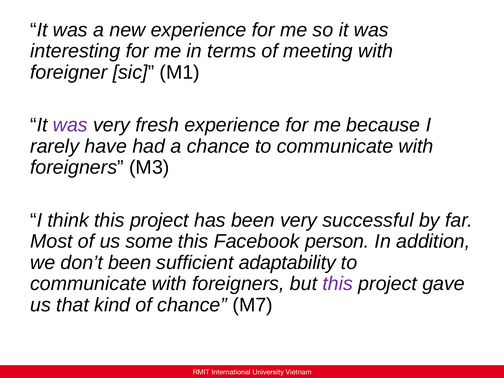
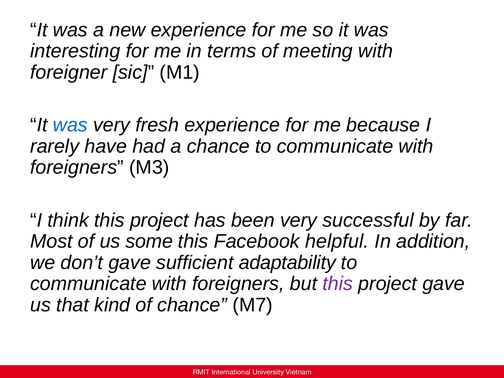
was colour: purple -> blue (70, 125)
person: person -> helpful (337, 241)
don’t been: been -> gave (130, 263)
